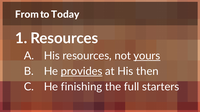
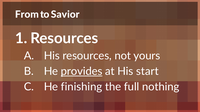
Today: Today -> Savior (65, 15)
yours underline: present -> none (147, 56)
then: then -> start (147, 72)
starters: starters -> nothing (161, 87)
